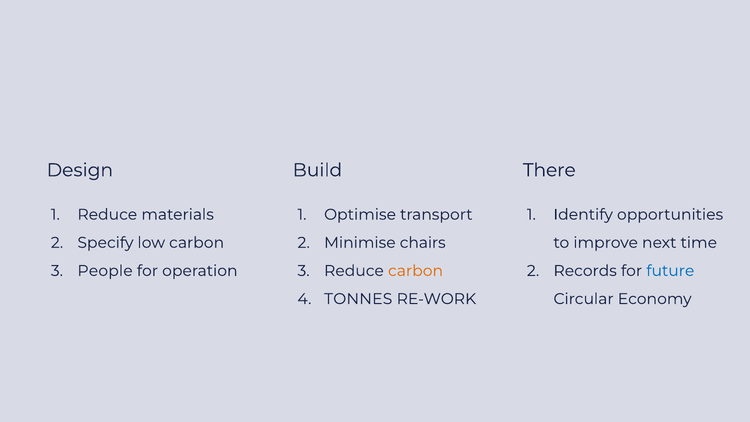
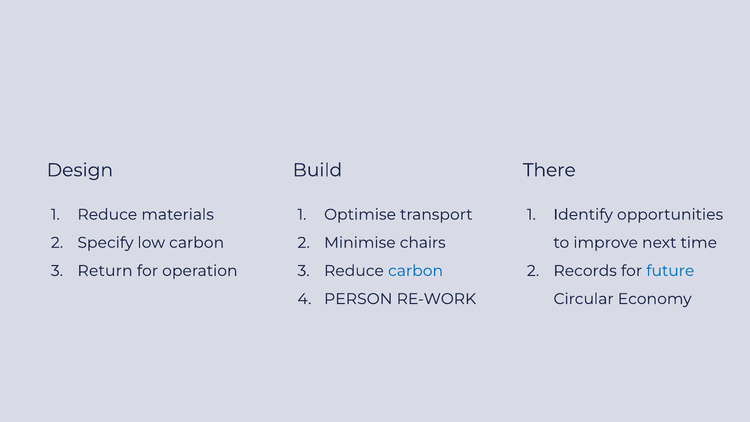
People: People -> Return (105, 271)
carbon colour: orange -> blue (416, 271)
TONNES: TONNES -> PERSON (358, 299)
